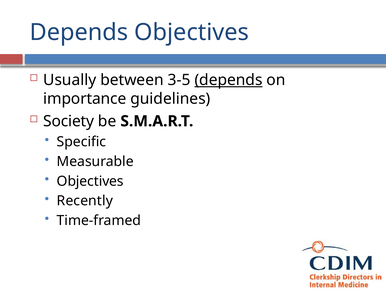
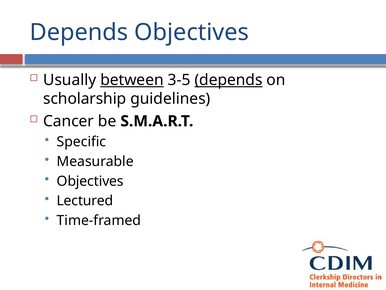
between underline: none -> present (132, 80)
importance: importance -> scholarship (85, 99)
Society: Society -> Cancer (69, 121)
Recently: Recently -> Lectured (85, 200)
